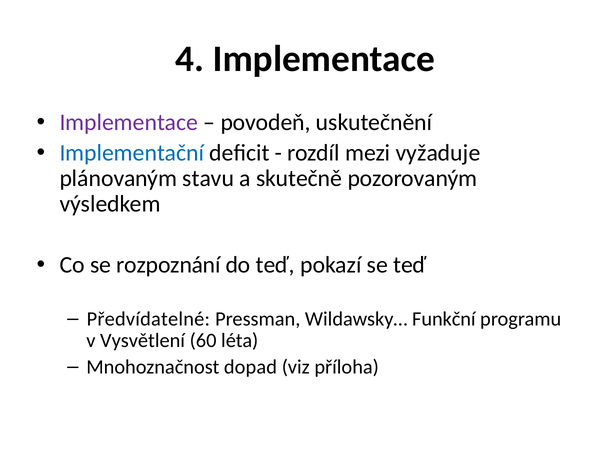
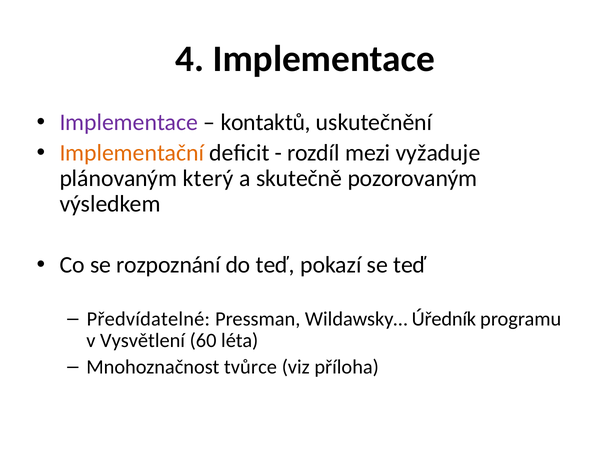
povodeň: povodeň -> kontaktů (266, 123)
Implementační colour: blue -> orange (132, 153)
stavu: stavu -> který (208, 179)
Funkční: Funkční -> Úředník (444, 319)
dopad: dopad -> tvůrce (250, 367)
